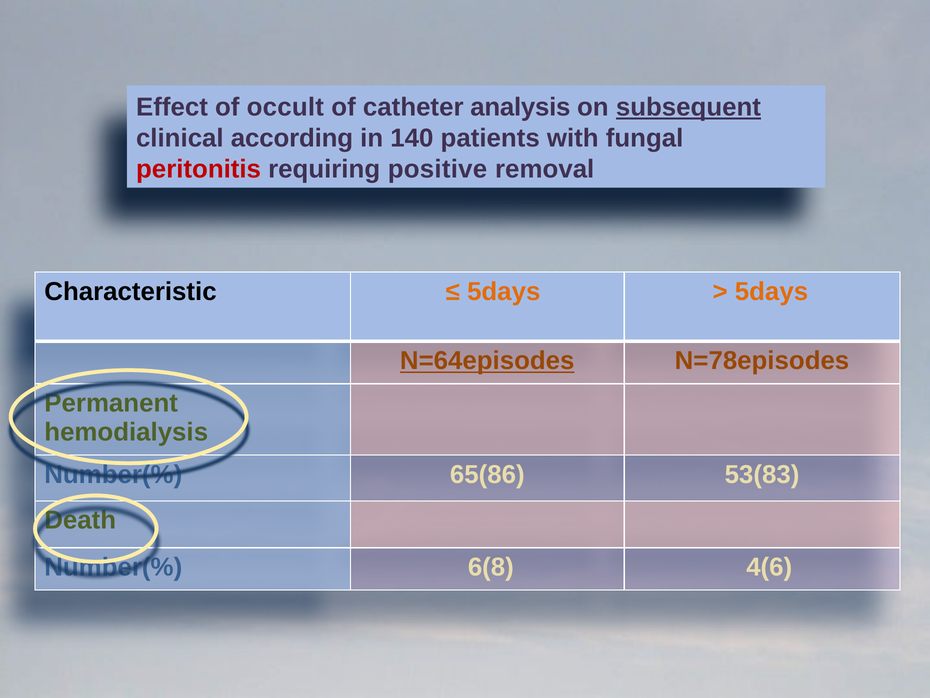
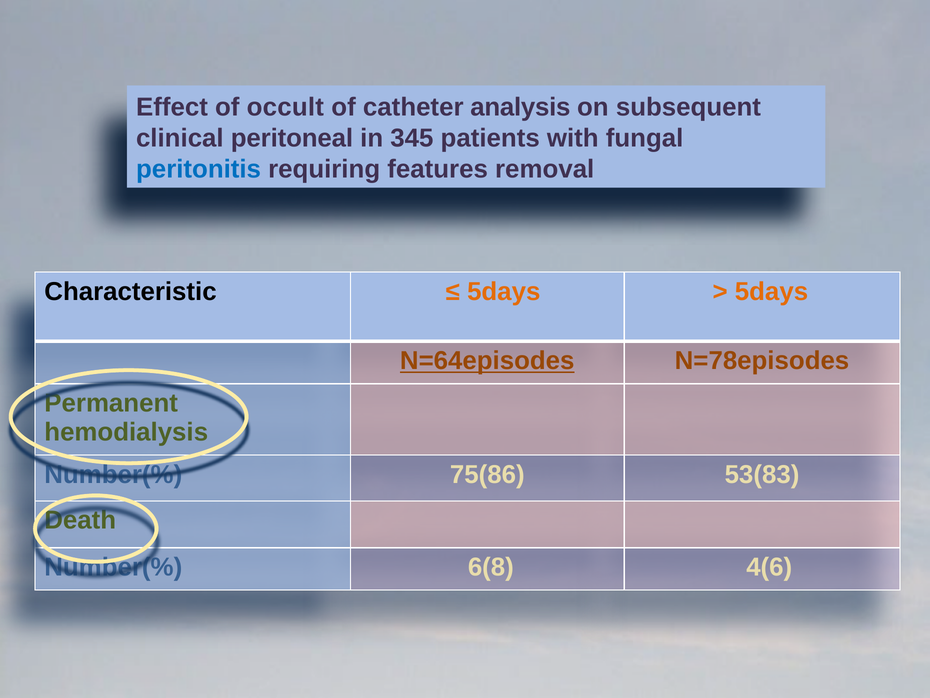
subsequent underline: present -> none (688, 107)
according: according -> peritoneal (292, 138)
140: 140 -> 345 (412, 138)
peritonitis colour: red -> blue (199, 169)
positive: positive -> features (438, 169)
65(86: 65(86 -> 75(86 (487, 474)
